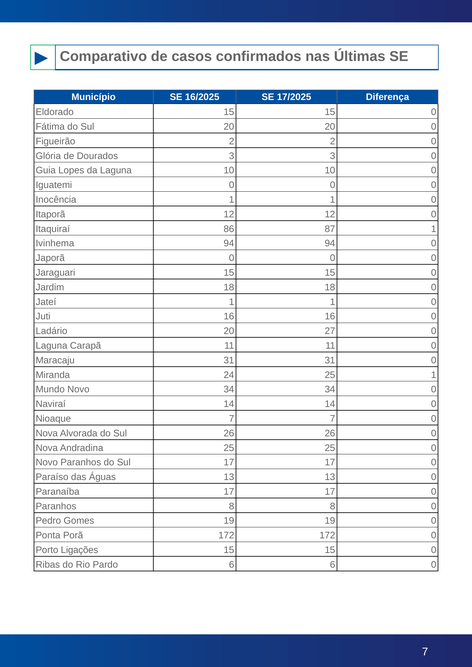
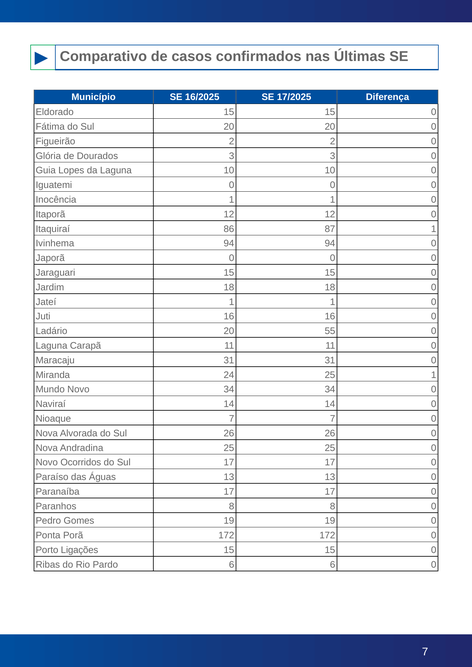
27: 27 -> 55 (330, 331)
Novo Paranhos: Paranhos -> Ocorridos (81, 463)
